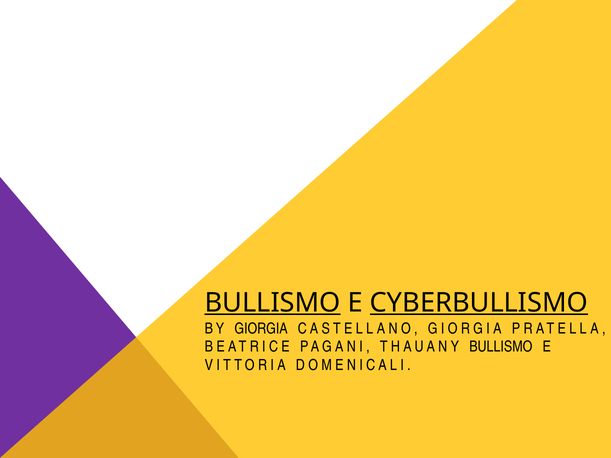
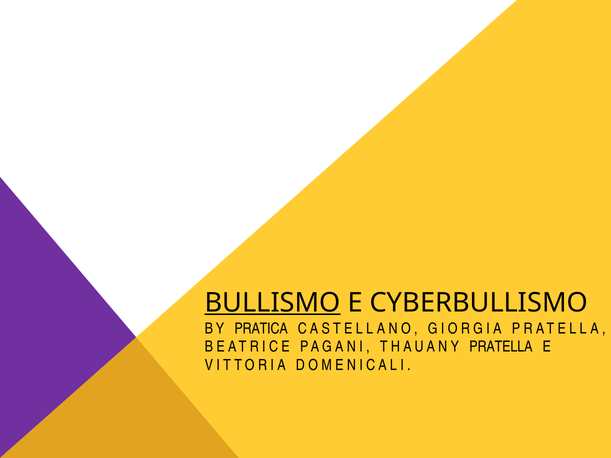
CYBERBULLISMO underline: present -> none (479, 303)
BY GIORGIA: GIORGIA -> PRATICA (261, 329)
THAUANY BULLISMO: BULLISMO -> PRATELLA (501, 347)
